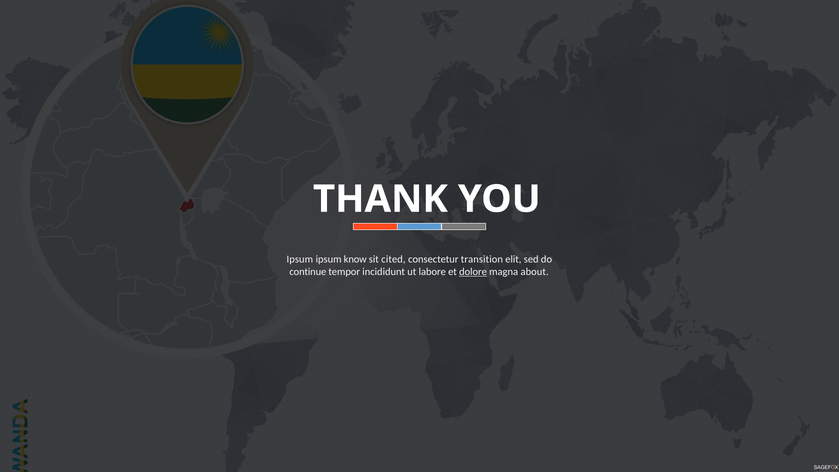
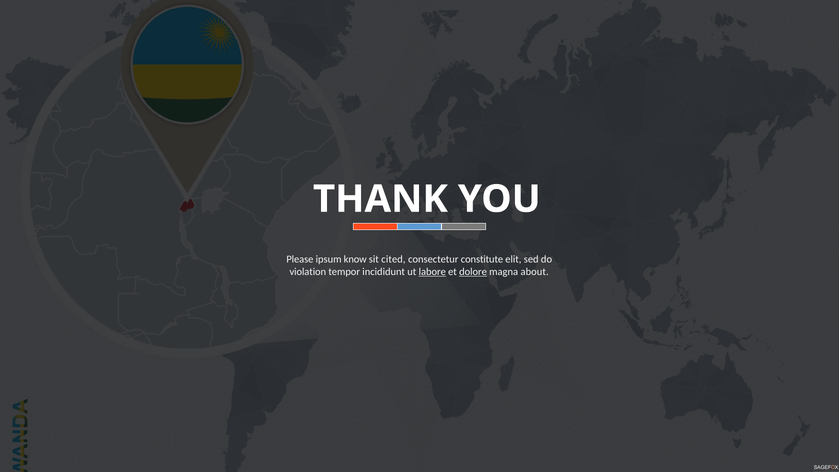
Ipsum: Ipsum -> Please (300, 259)
transition: transition -> constitute (482, 259)
continue: continue -> violation (308, 272)
labore underline: none -> present (432, 272)
